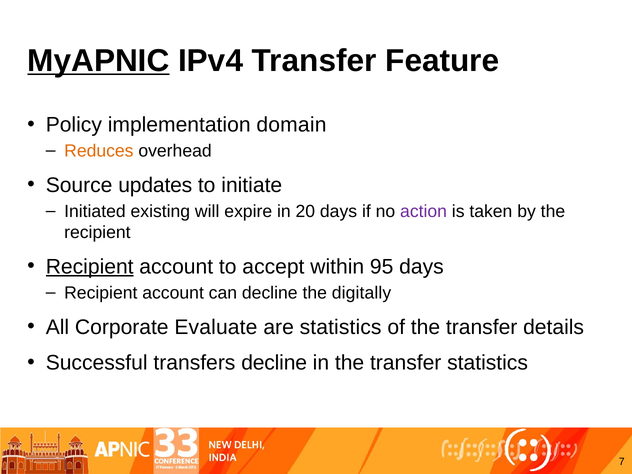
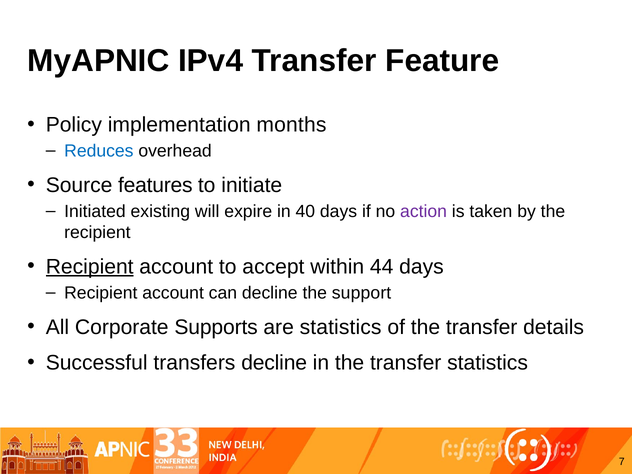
MyAPNIC underline: present -> none (98, 61)
domain: domain -> months (291, 125)
Reduces colour: orange -> blue (99, 151)
updates: updates -> features (155, 185)
20: 20 -> 40 (305, 212)
95: 95 -> 44 (382, 267)
digitally: digitally -> support (362, 293)
Evaluate: Evaluate -> Supports (216, 327)
